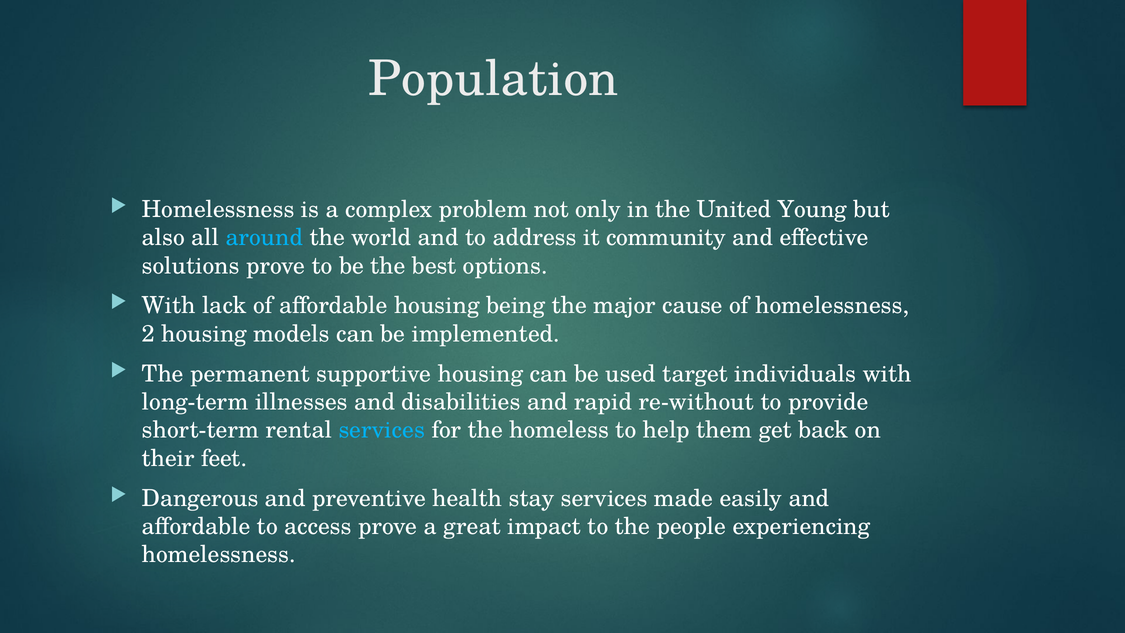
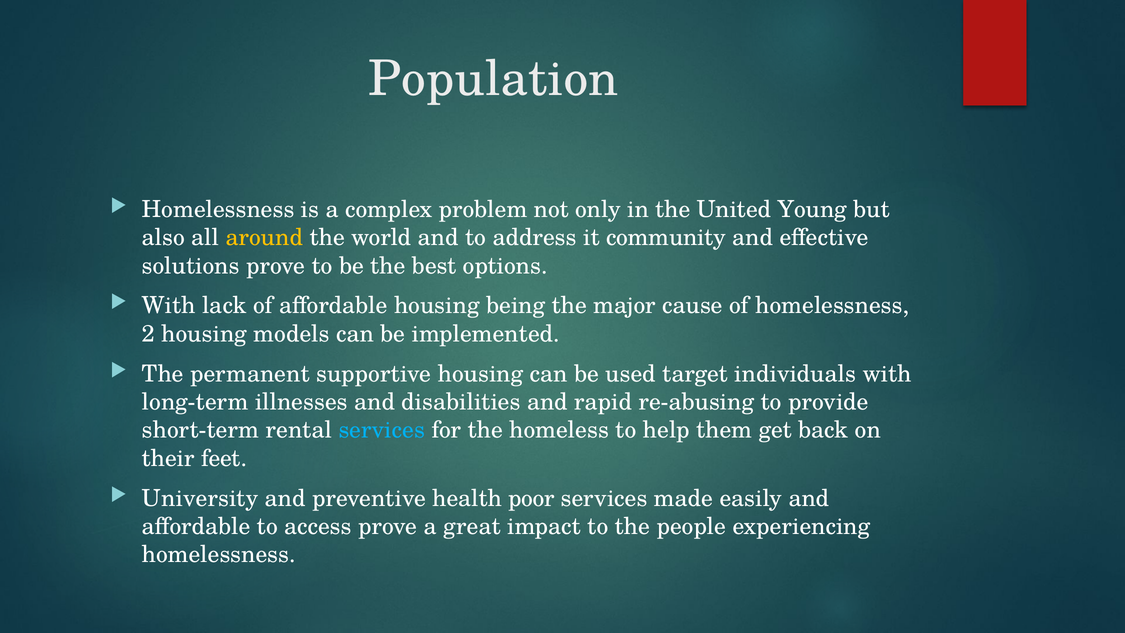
around colour: light blue -> yellow (264, 238)
re-without: re-without -> re-abusing (696, 402)
Dangerous: Dangerous -> University (200, 498)
stay: stay -> poor (532, 498)
